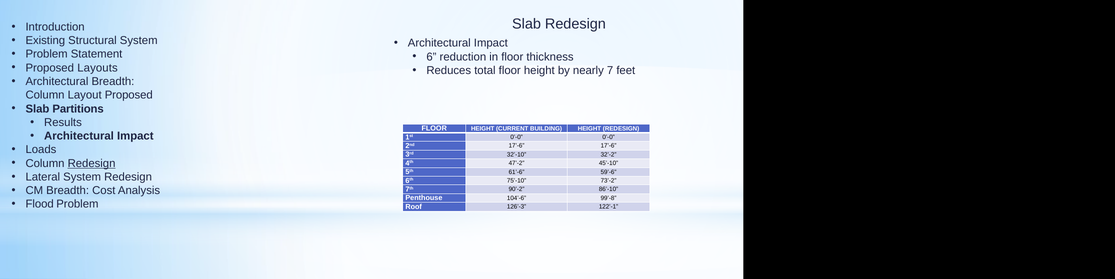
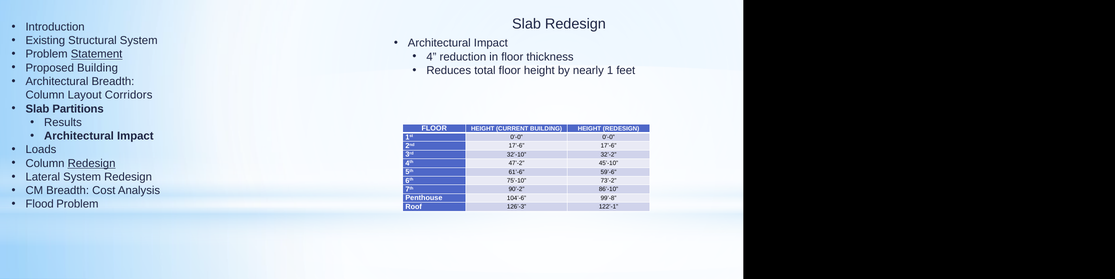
Statement underline: none -> present (97, 54)
6: 6 -> 4 (431, 57)
Proposed Layouts: Layouts -> Building (98, 68)
7: 7 -> 1 (610, 70)
Layout Proposed: Proposed -> Corridors (129, 95)
